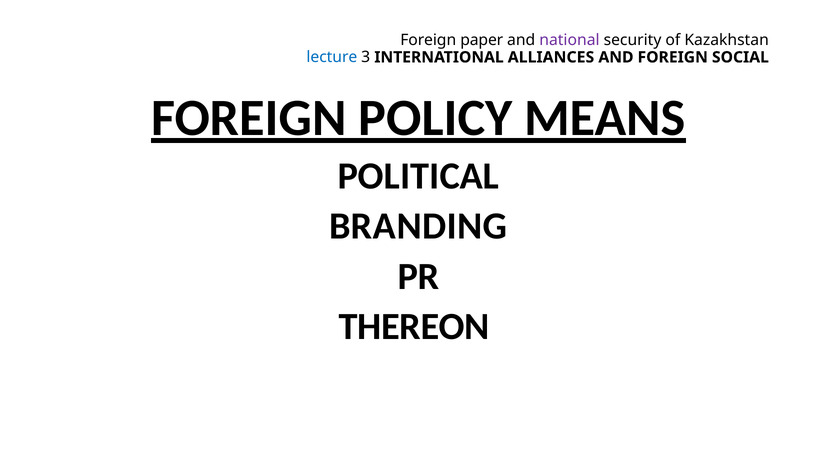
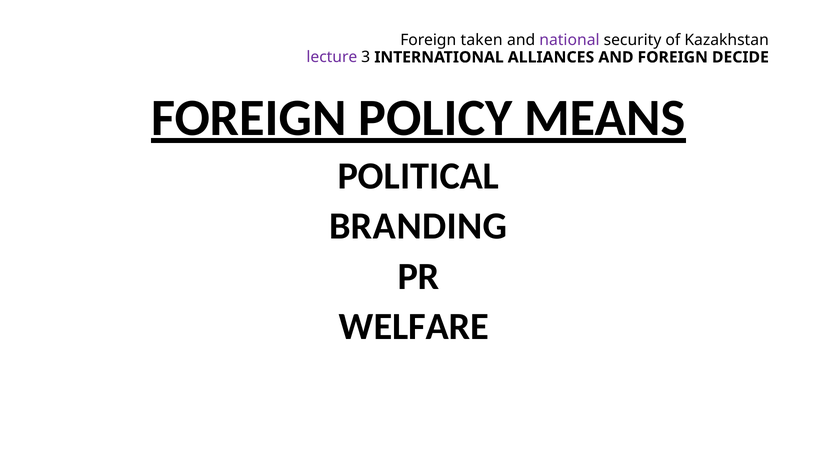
paper: paper -> taken (482, 40)
lecture colour: blue -> purple (332, 57)
SOCIAL: SOCIAL -> DECIDE (740, 57)
THEREON: THEREON -> WELFARE (414, 327)
